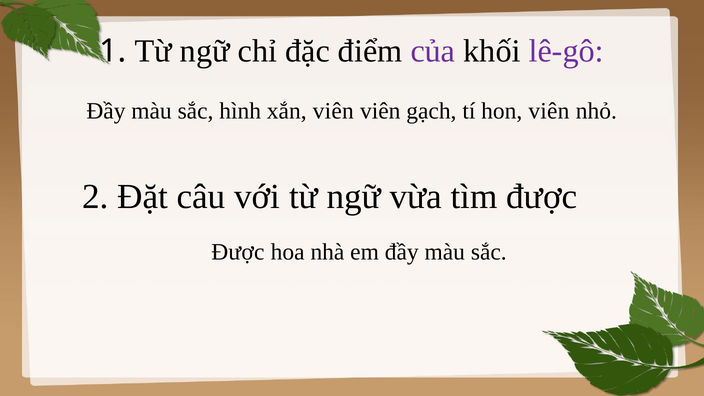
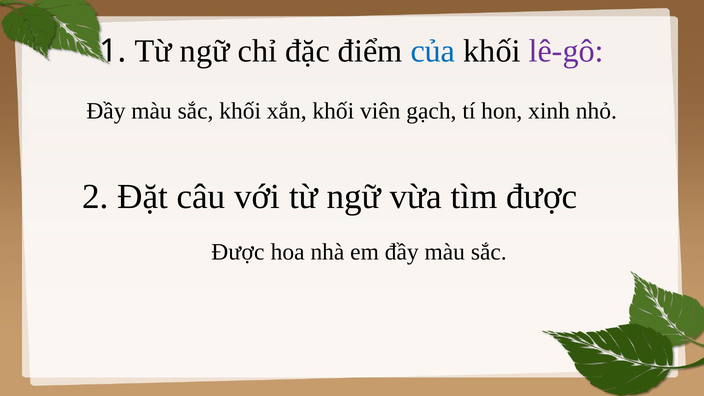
của colour: purple -> blue (433, 51)
sắc hình: hình -> khối (240, 111)
xắn viên: viên -> khối (333, 111)
hon viên: viên -> xinh (549, 111)
